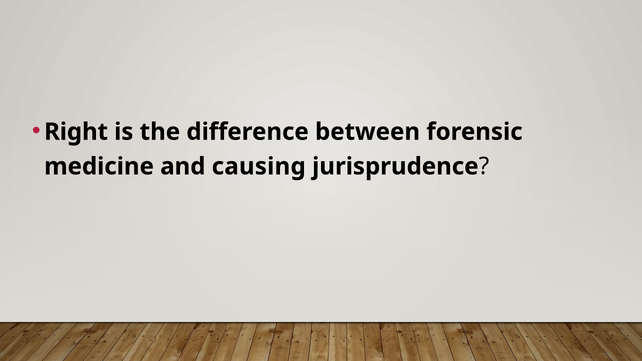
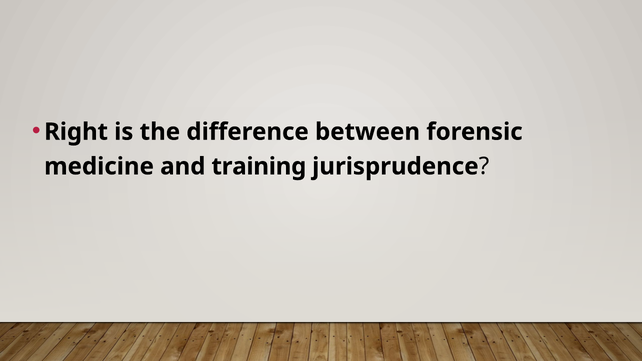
causing: causing -> training (259, 167)
